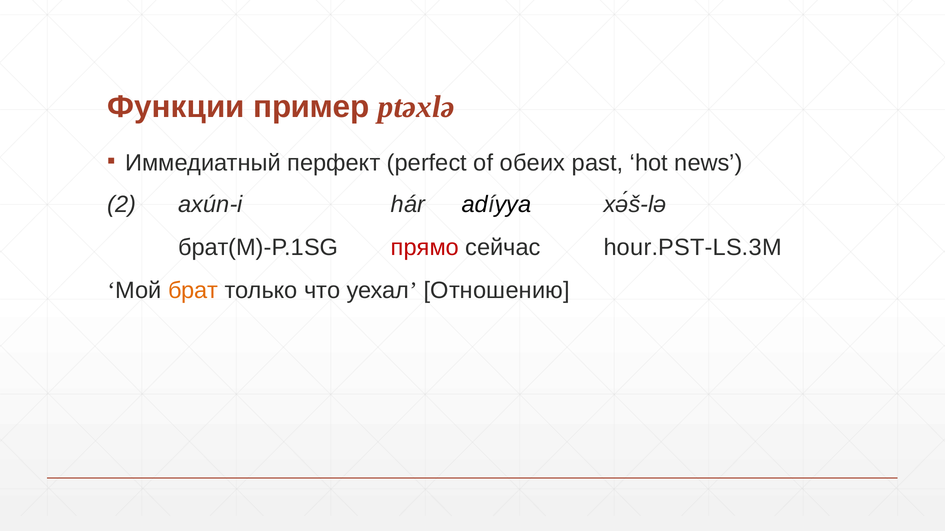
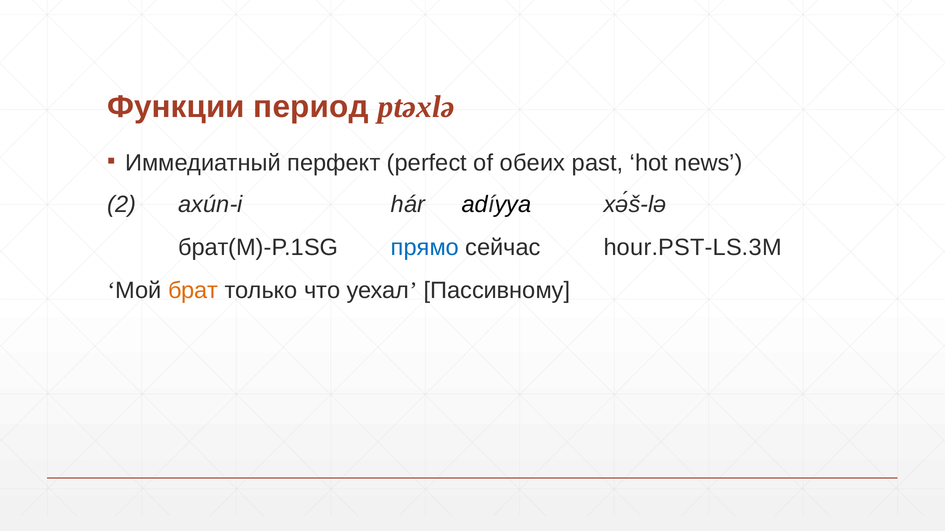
пример: пример -> период (311, 107)
прямо colour: red -> blue (425, 248)
Отношению: Отношению -> Пассивному (497, 291)
